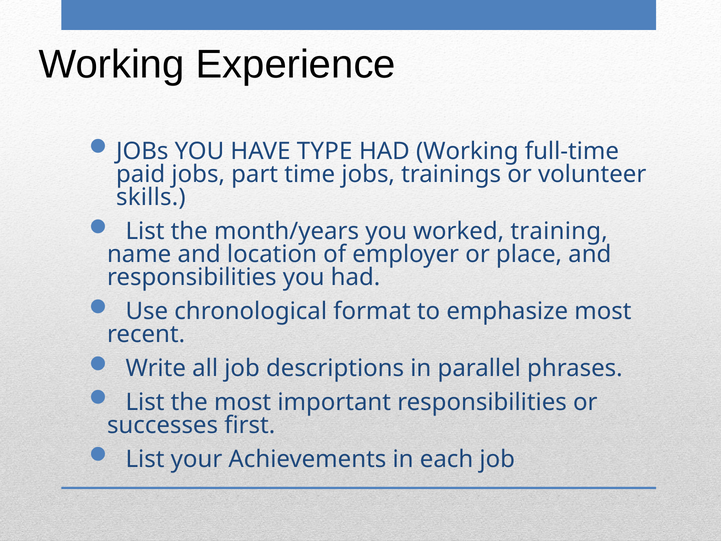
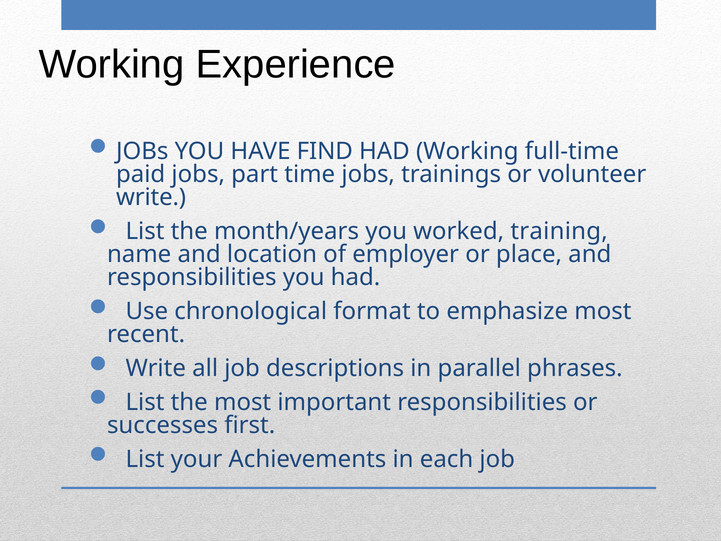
TYPE: TYPE -> FIND (325, 151)
skills: skills -> write (151, 197)
